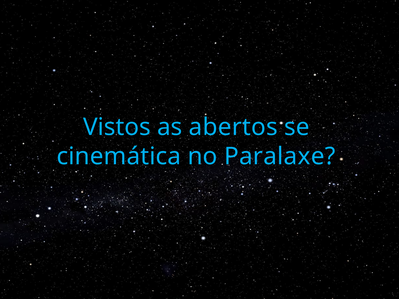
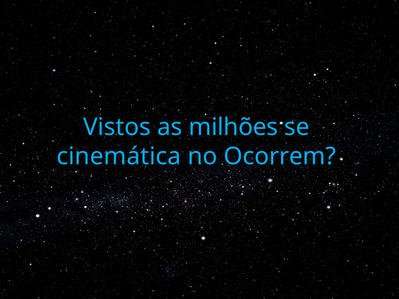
abertos: abertos -> milhões (233, 127)
Paralaxe: Paralaxe -> Ocorrem (280, 156)
